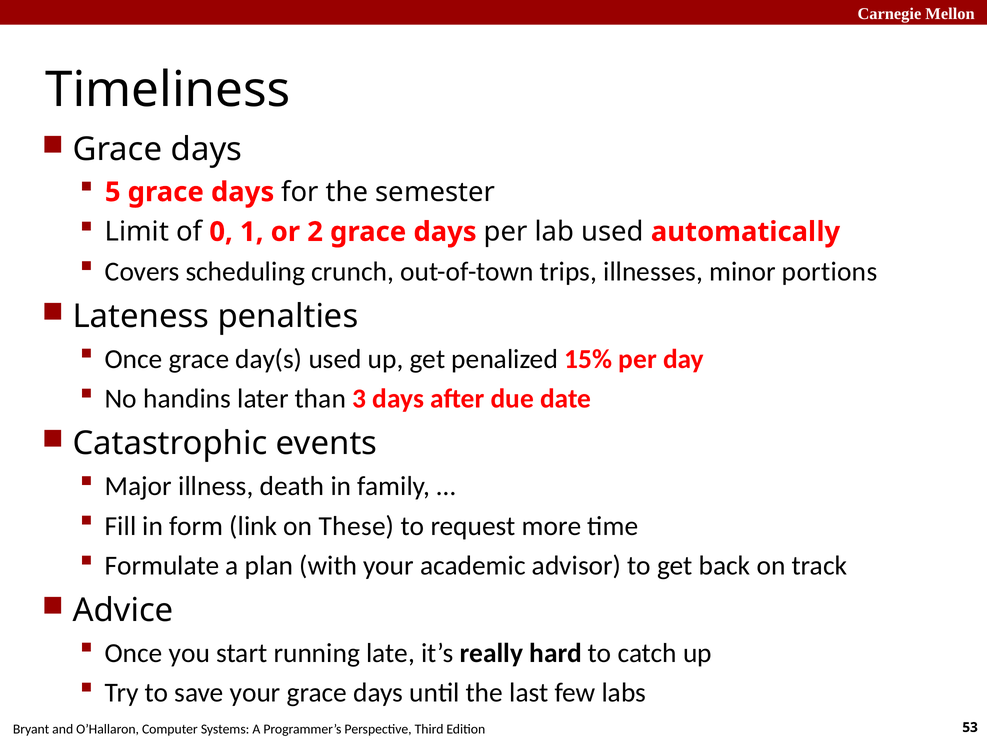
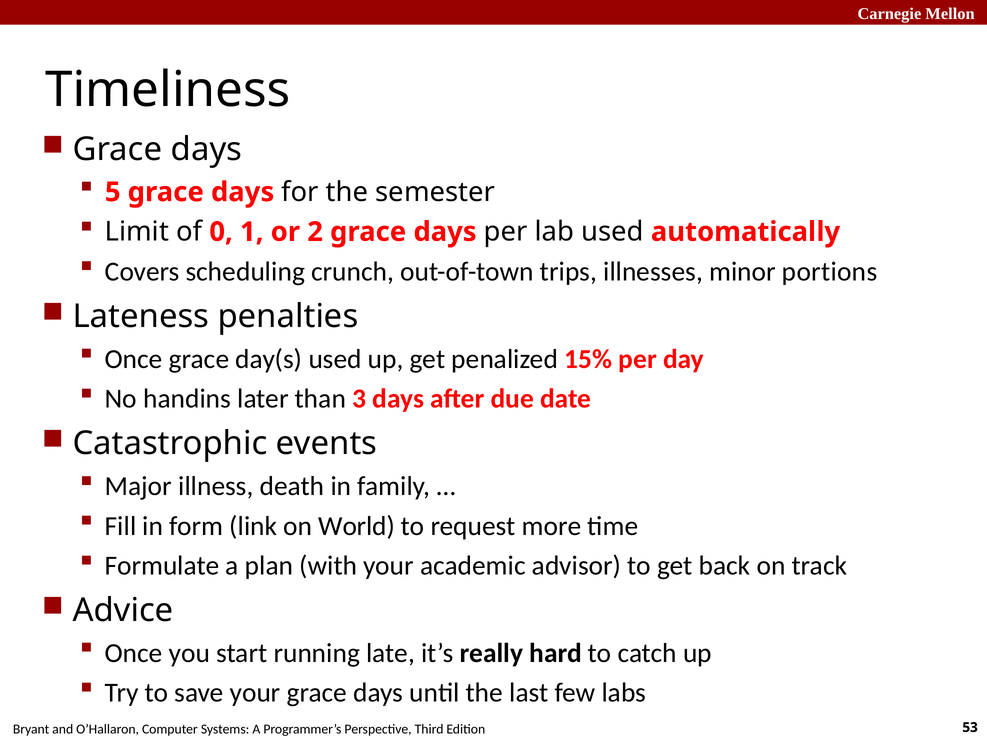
These: These -> World (357, 526)
